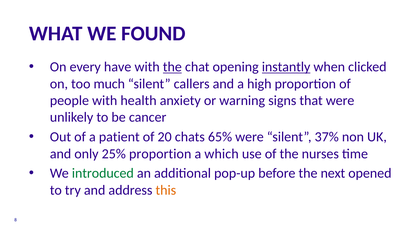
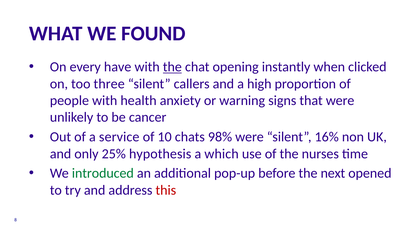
instantly underline: present -> none (286, 67)
much: much -> three (109, 84)
patient: patient -> service (119, 137)
20: 20 -> 10 (165, 137)
65%: 65% -> 98% (220, 137)
37%: 37% -> 16% (327, 137)
25% proportion: proportion -> hypothesis (160, 154)
this colour: orange -> red (166, 190)
